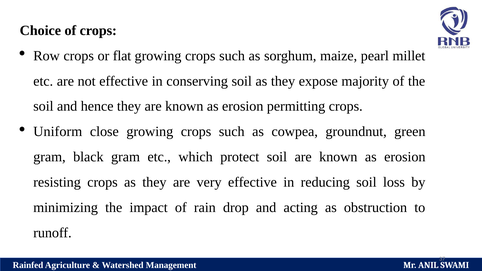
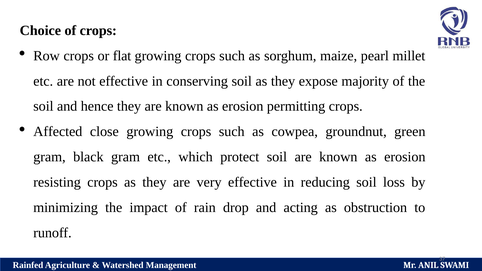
Uniform: Uniform -> Affected (58, 132)
